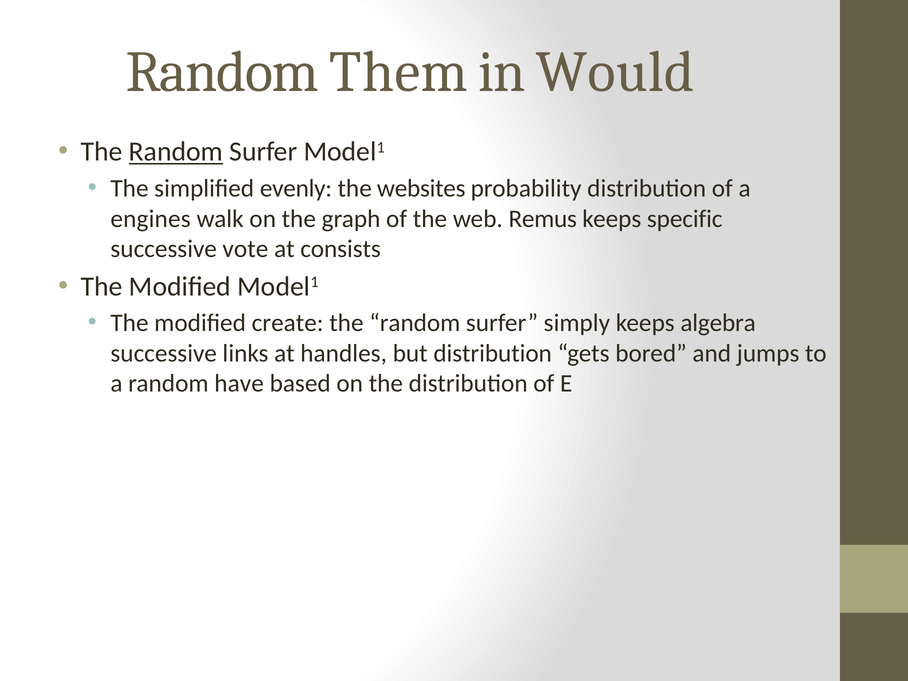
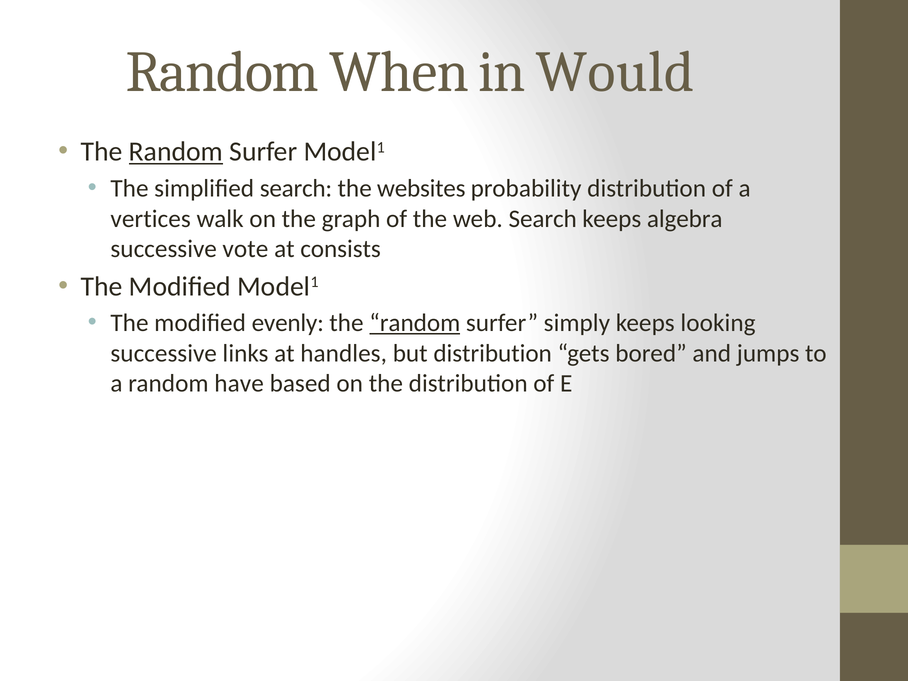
Them: Them -> When (399, 72)
simplified evenly: evenly -> search (296, 188)
engines: engines -> vertices (151, 219)
web Remus: Remus -> Search (543, 219)
specific: specific -> algebra (685, 219)
create: create -> evenly (288, 323)
random underline: none -> present (415, 323)
algebra: algebra -> looking (718, 323)
